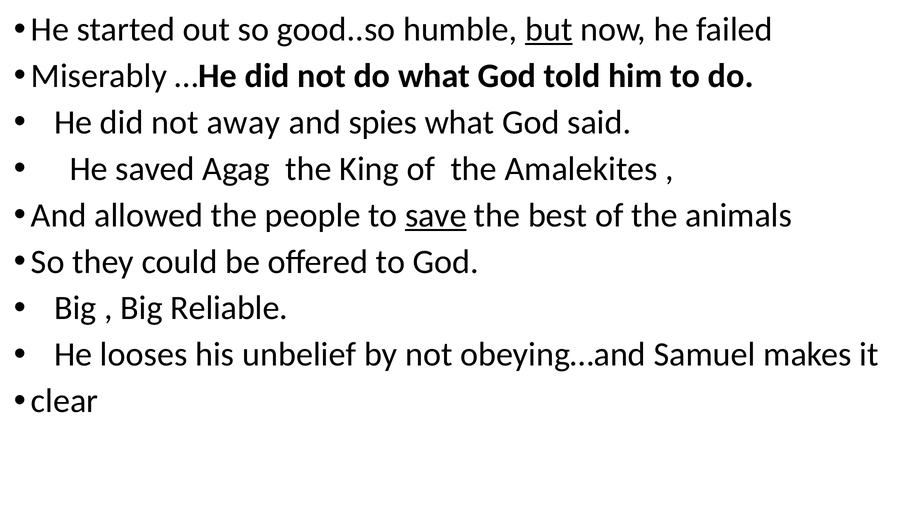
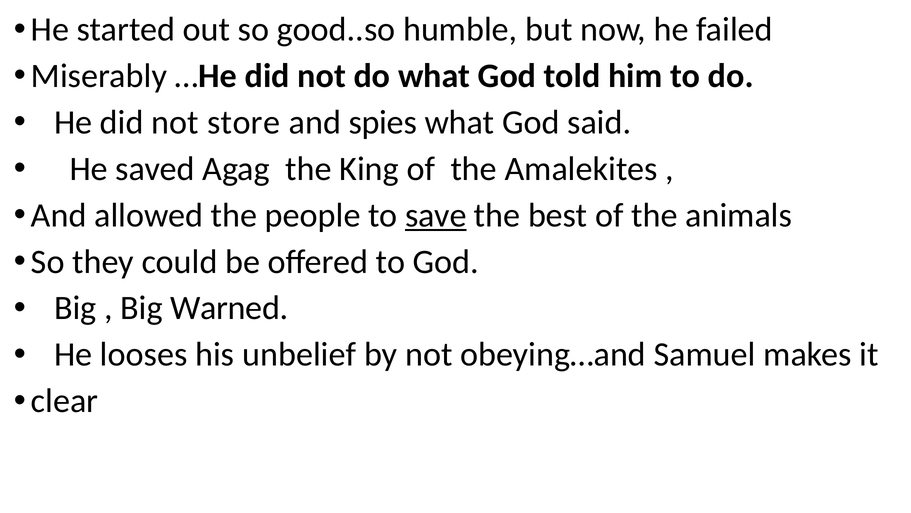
but underline: present -> none (549, 29)
away: away -> store (244, 122)
Reliable: Reliable -> Warned (229, 308)
